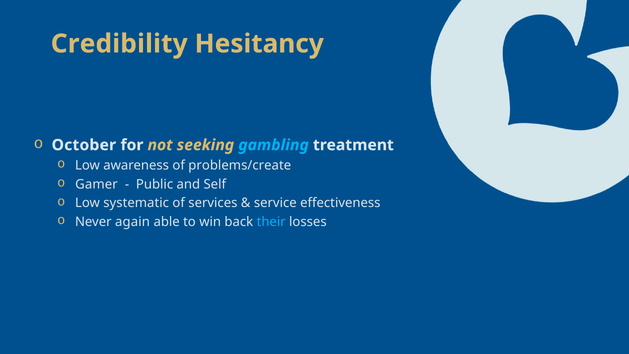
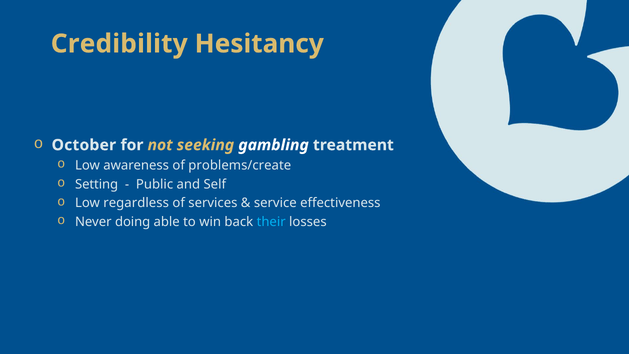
gambling colour: light blue -> white (274, 145)
Gamer: Gamer -> Setting (97, 184)
systematic: systematic -> regardless (136, 203)
again: again -> doing (133, 222)
